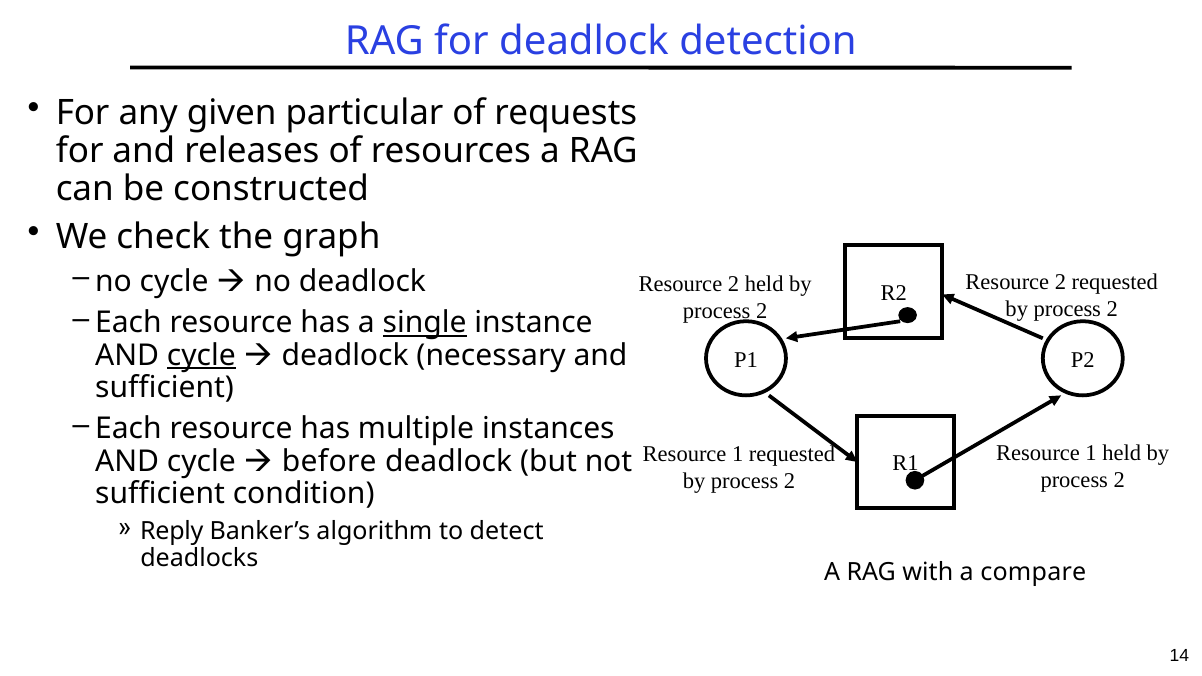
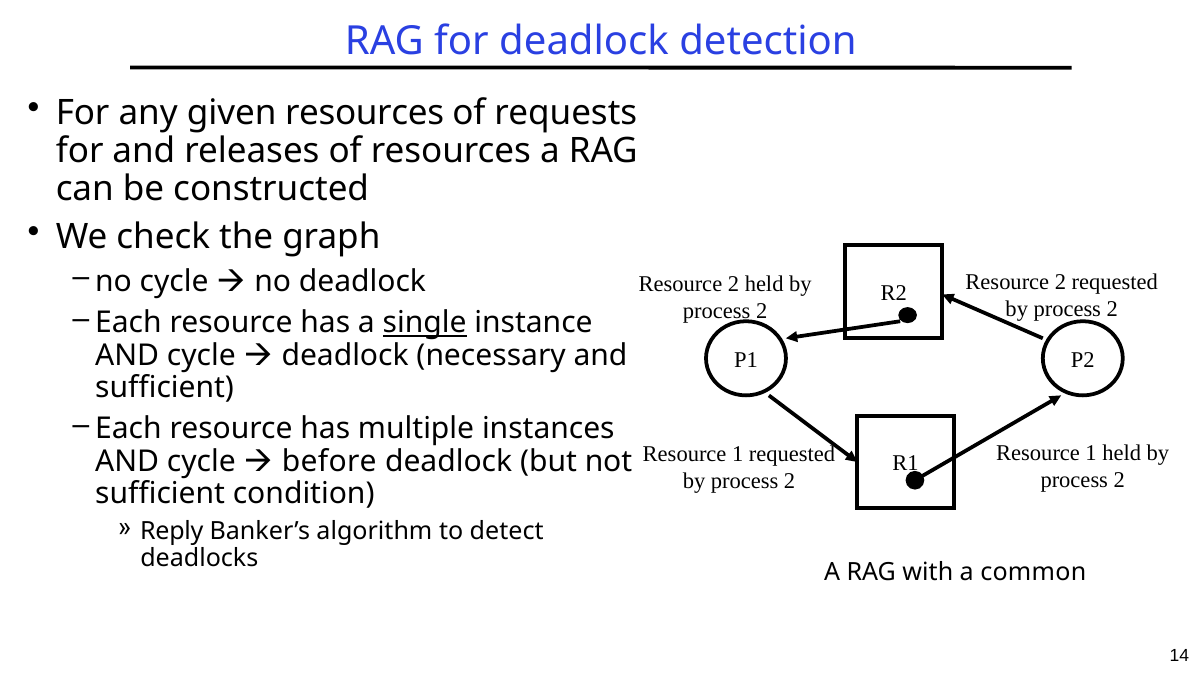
given particular: particular -> resources (365, 113)
cycle underline: present -> none (201, 355)
compare: compare -> common (1033, 573)
